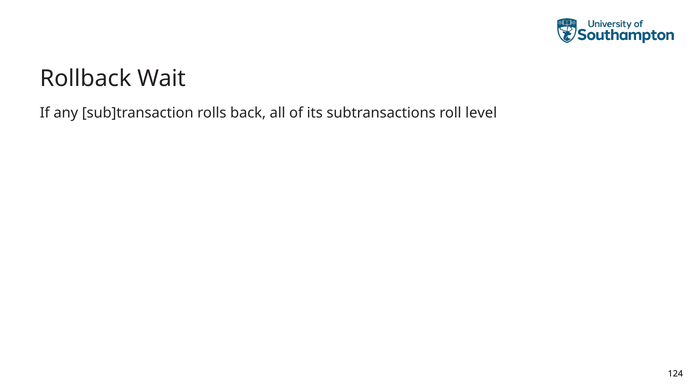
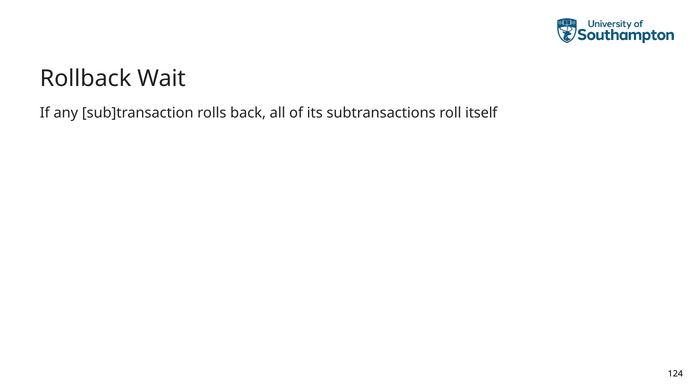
level: level -> itself (481, 113)
